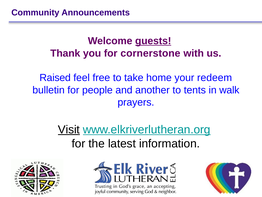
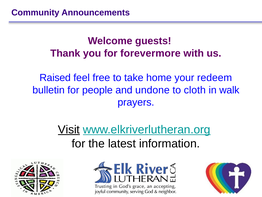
guests underline: present -> none (153, 41)
cornerstone: cornerstone -> forevermore (150, 53)
another: another -> undone (152, 90)
tents: tents -> cloth (195, 90)
